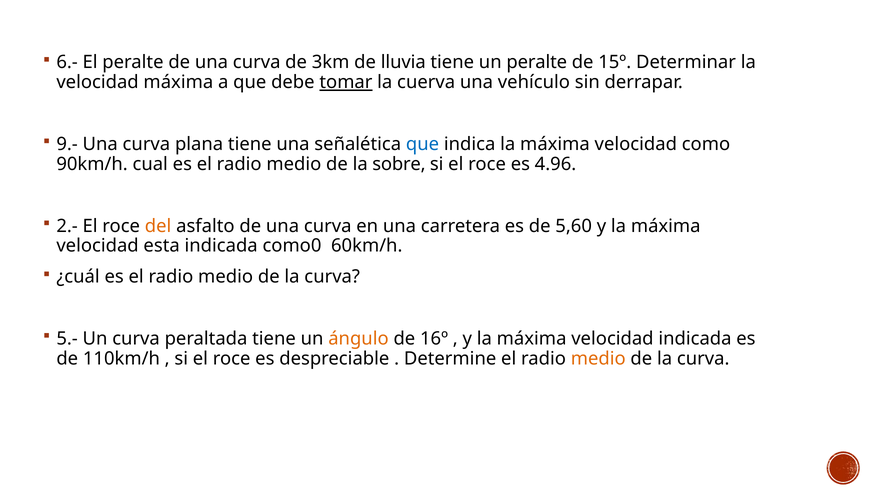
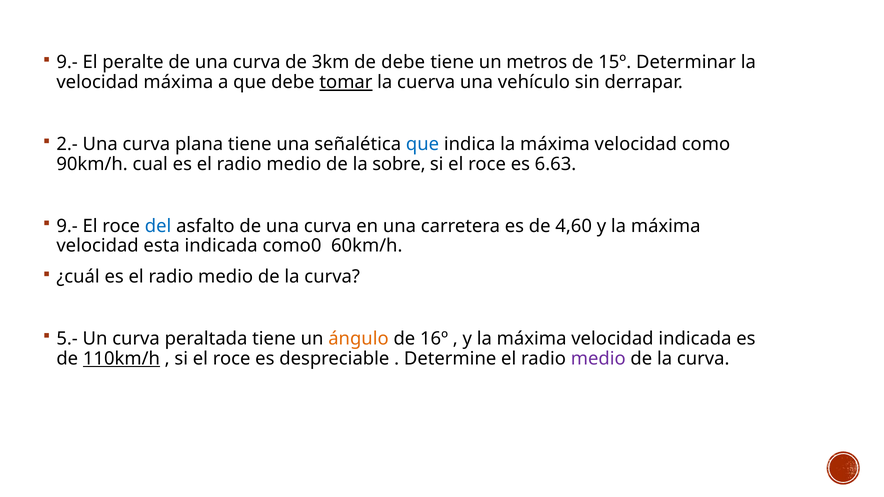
6.-: 6.- -> 9.- (67, 62)
de lluvia: lluvia -> debe (403, 62)
un peralte: peralte -> metros (537, 62)
9.-: 9.- -> 2.- (67, 144)
4.96: 4.96 -> 6.63 (555, 164)
2.-: 2.- -> 9.- (67, 226)
del colour: orange -> blue (158, 226)
5,60: 5,60 -> 4,60 (574, 226)
110km/h underline: none -> present (121, 359)
medio colour: orange -> purple (598, 359)
